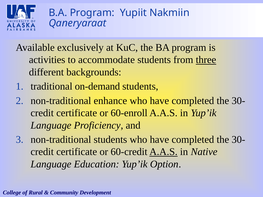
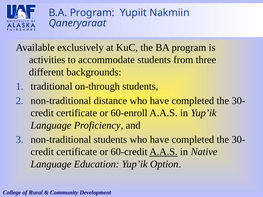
three underline: present -> none (206, 60)
on-demand: on-demand -> on-through (97, 87)
enhance: enhance -> distance (110, 101)
